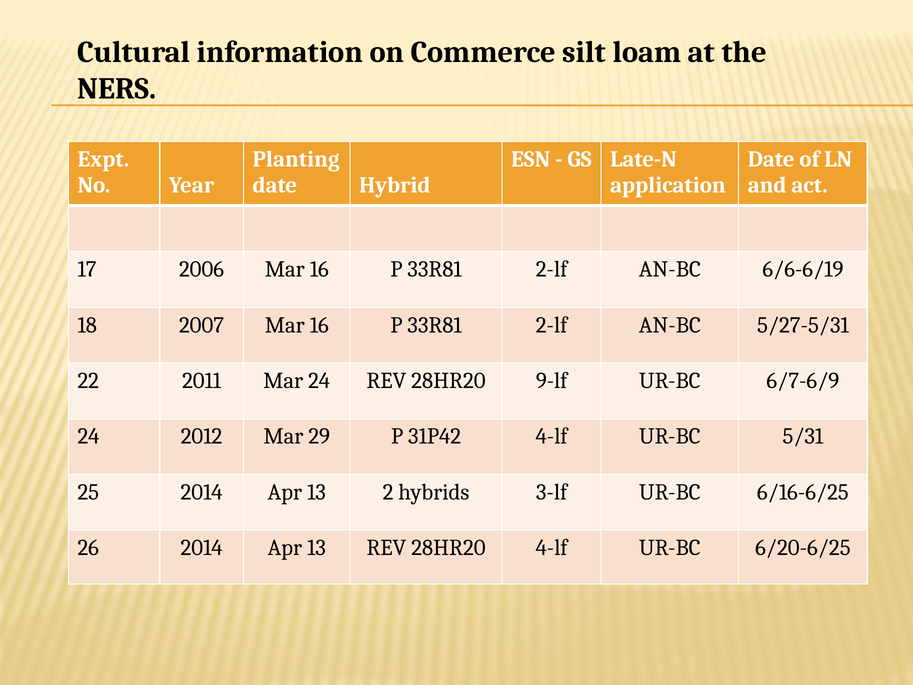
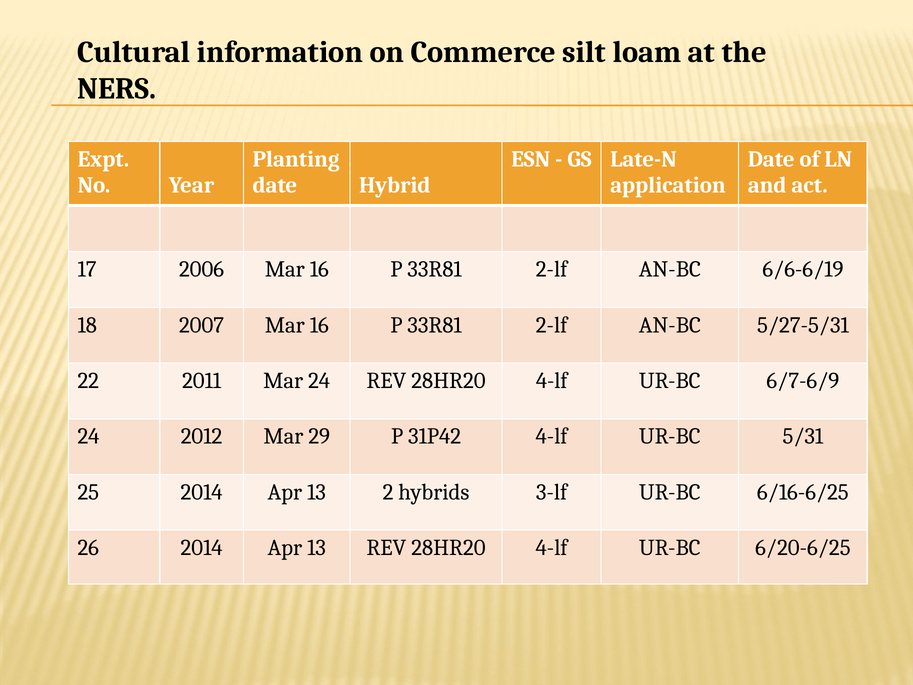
24 REV 28HR20 9-lf: 9-lf -> 4-lf (552, 381)
